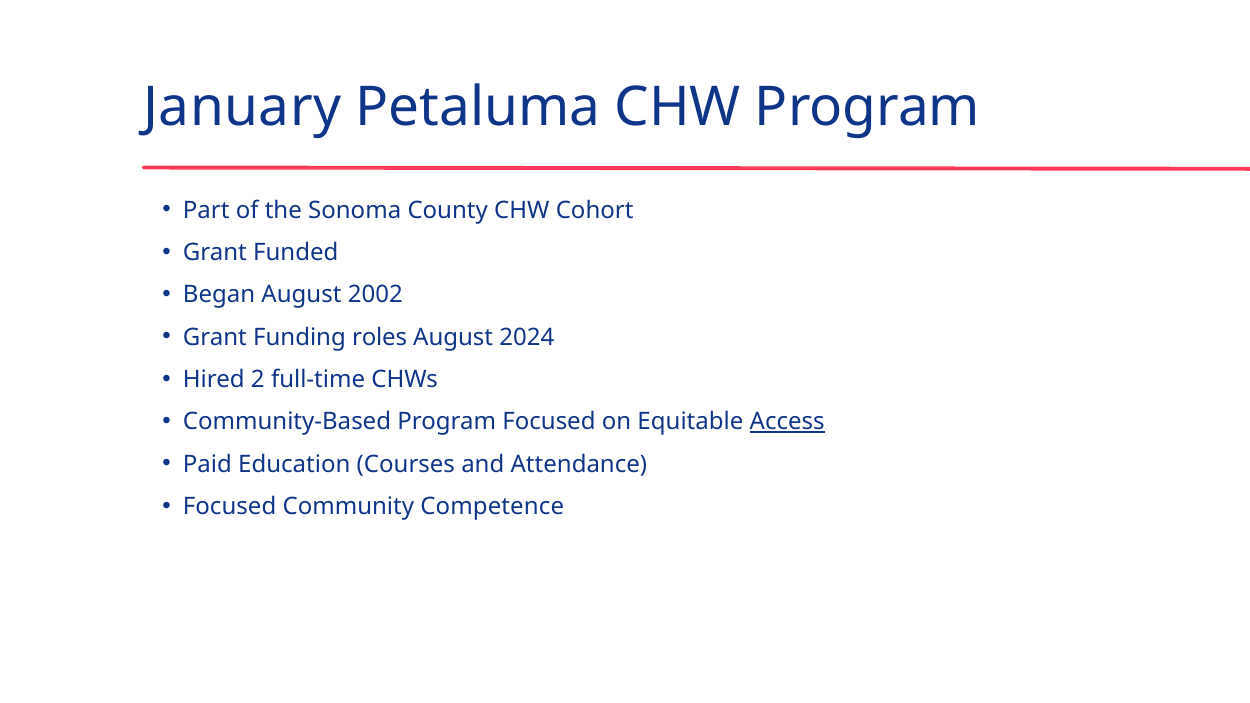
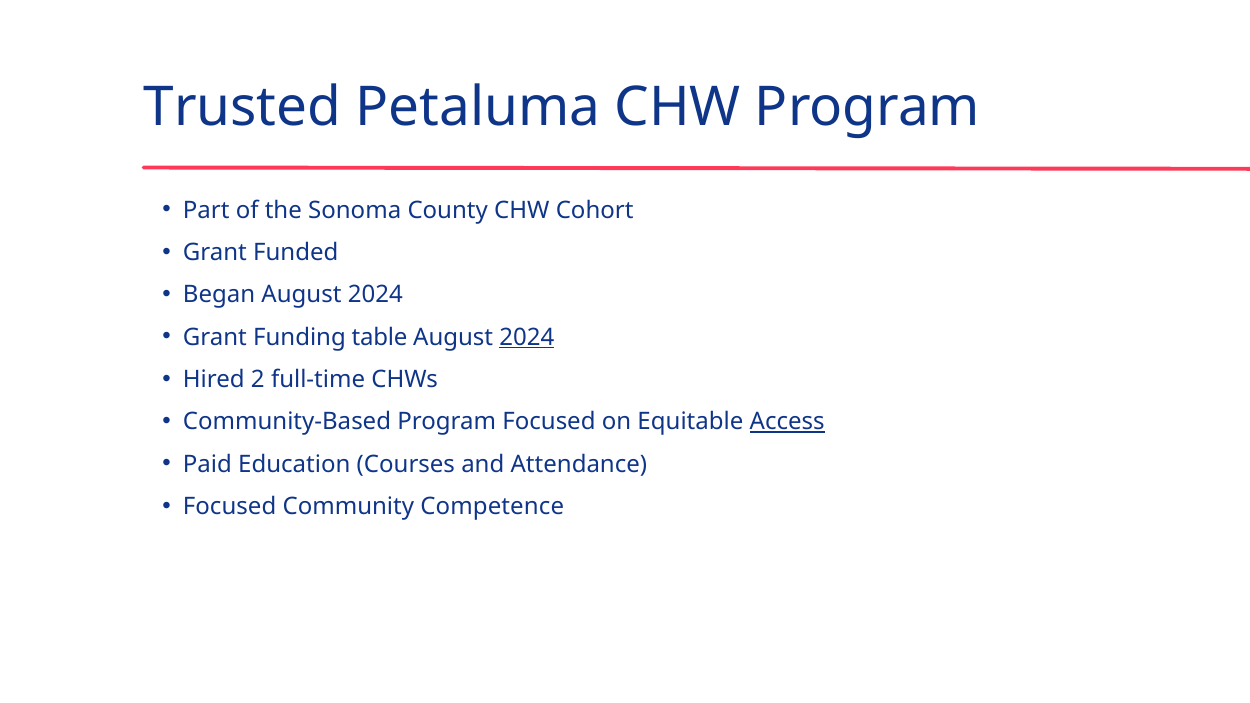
January: January -> Trusted (242, 107)
Began August 2002: 2002 -> 2024 (375, 295)
roles: roles -> table (380, 337)
2024 underline: none -> present (527, 337)
